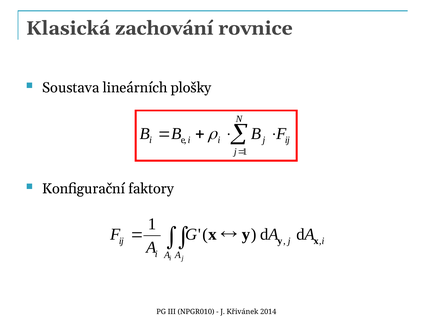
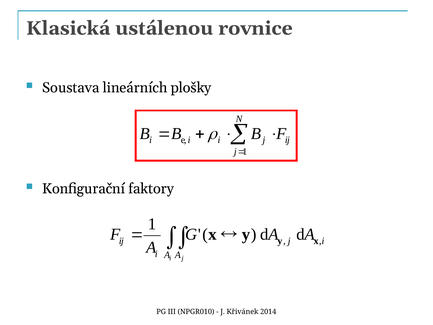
zachování: zachování -> ustálenou (164, 28)
